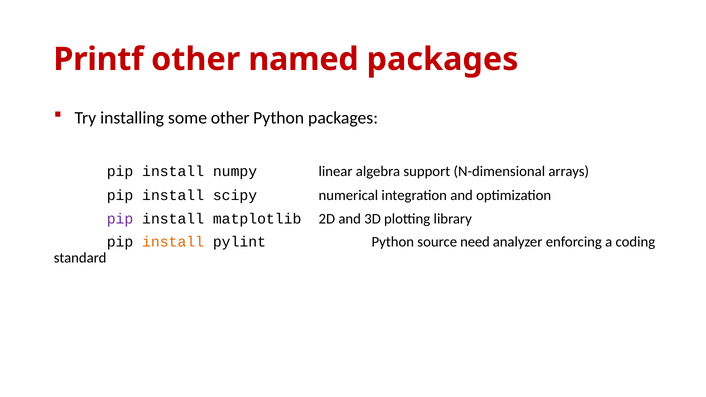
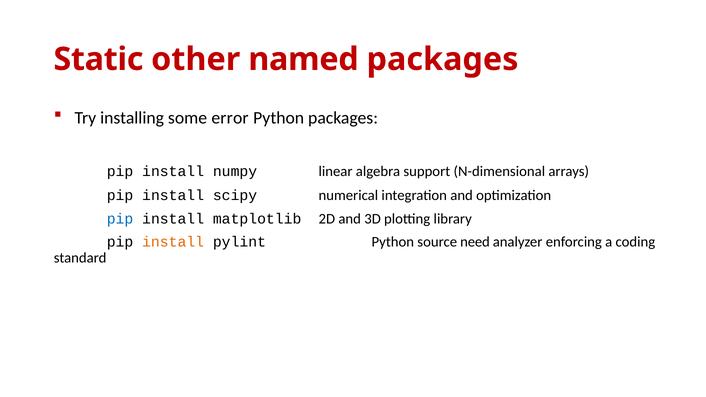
Printf: Printf -> Static (98, 59)
some other: other -> error (230, 118)
pip colour: purple -> blue (120, 219)
